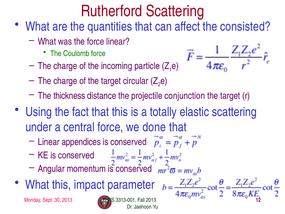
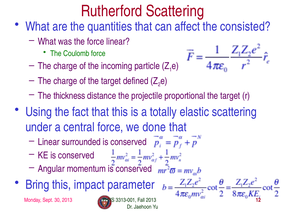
circular: circular -> defined (136, 81)
conjunction: conjunction -> proportional (185, 96)
appendices: appendices -> surrounded (81, 142)
What: What -> Bring (37, 185)
